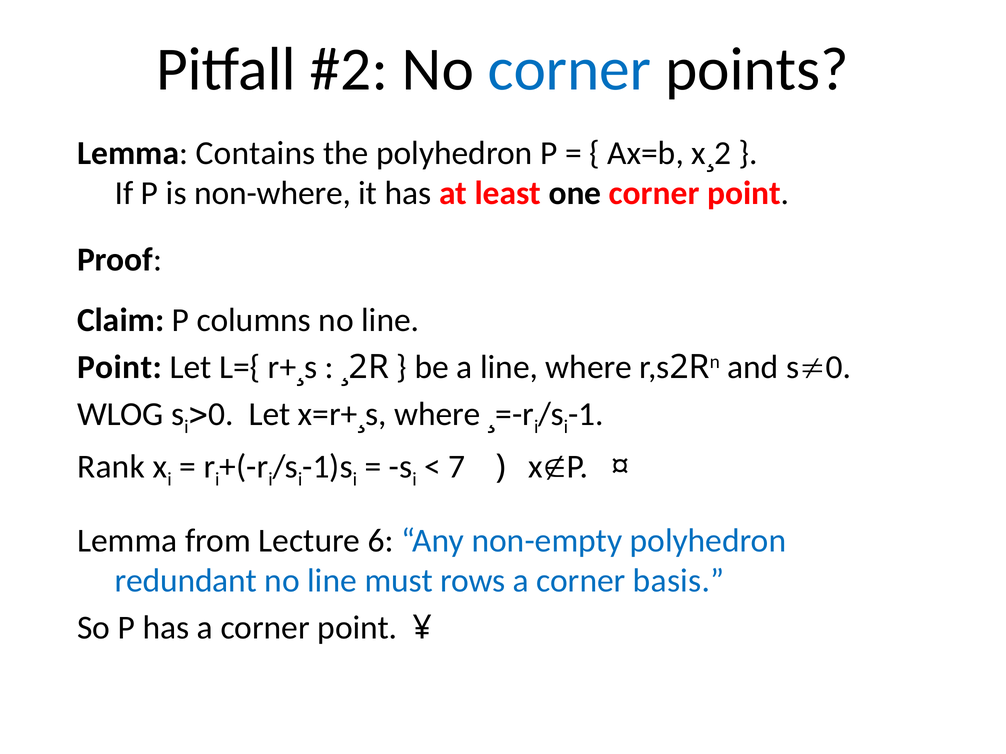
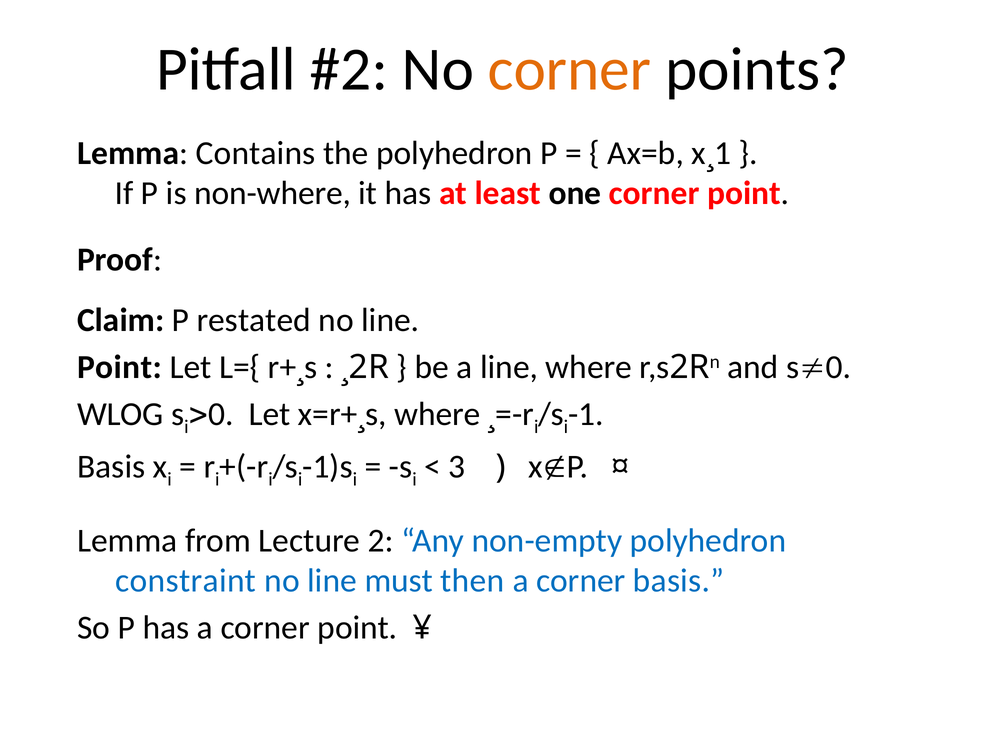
corner colour: blue -> orange (570, 70)
2: 2 -> 1 (723, 153)
columns: columns -> restated (254, 320)
Rank: Rank -> Basis (111, 467)
7: 7 -> 3 (457, 467)
6: 6 -> 2 (381, 541)
redundant: redundant -> constraint (186, 581)
rows: rows -> then (472, 581)
